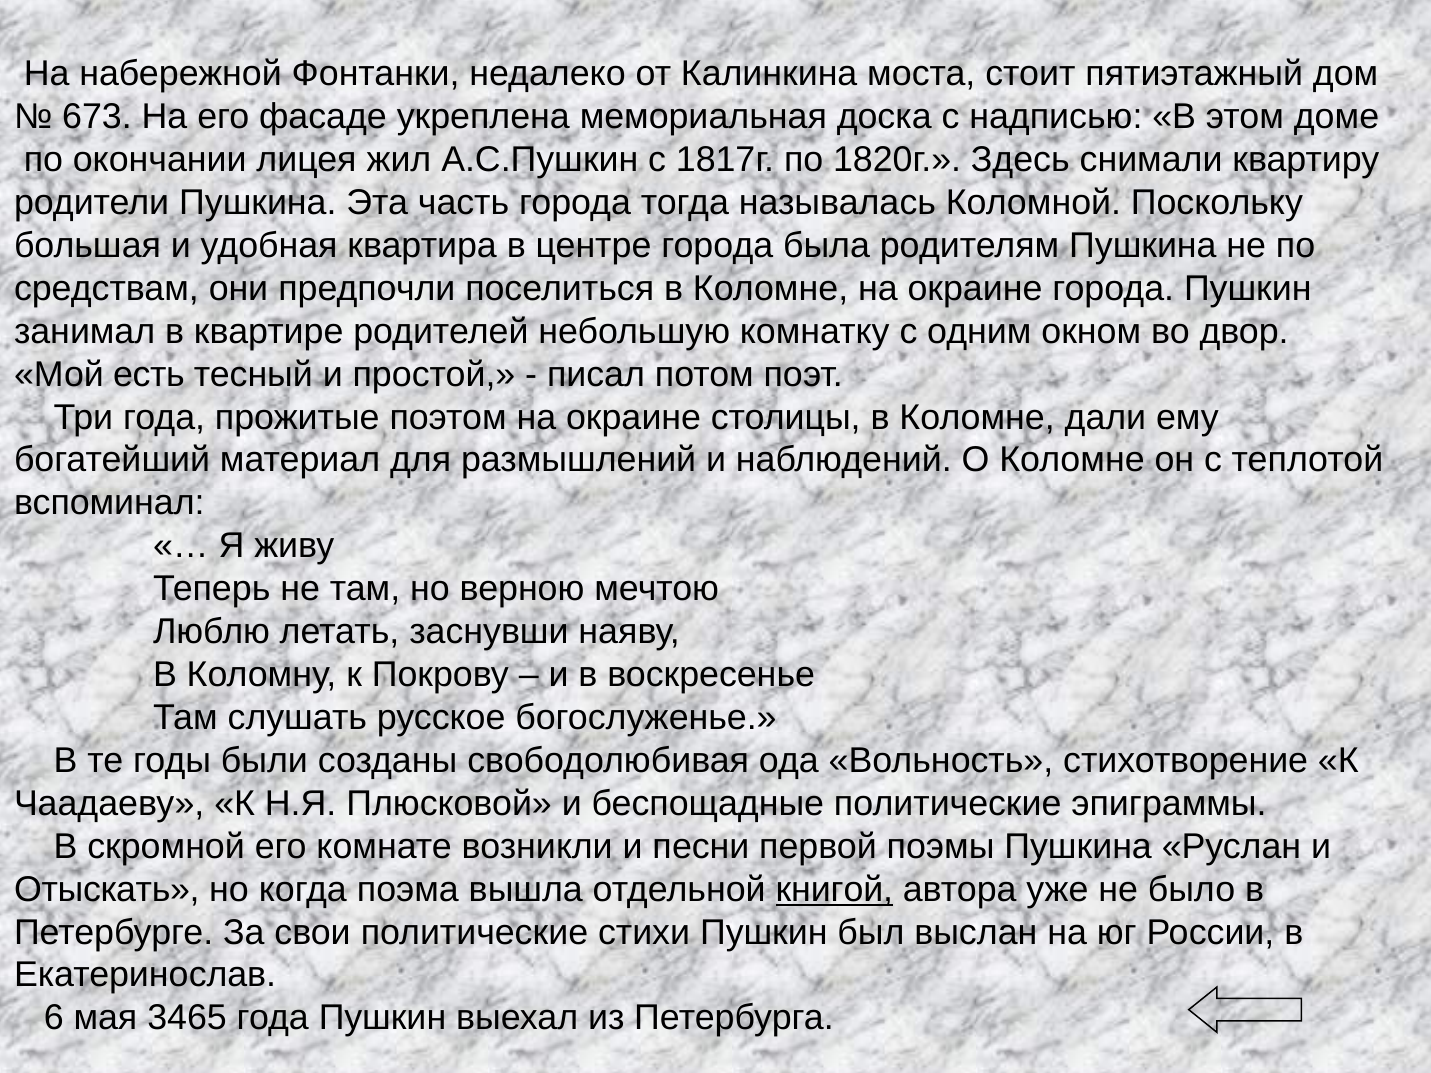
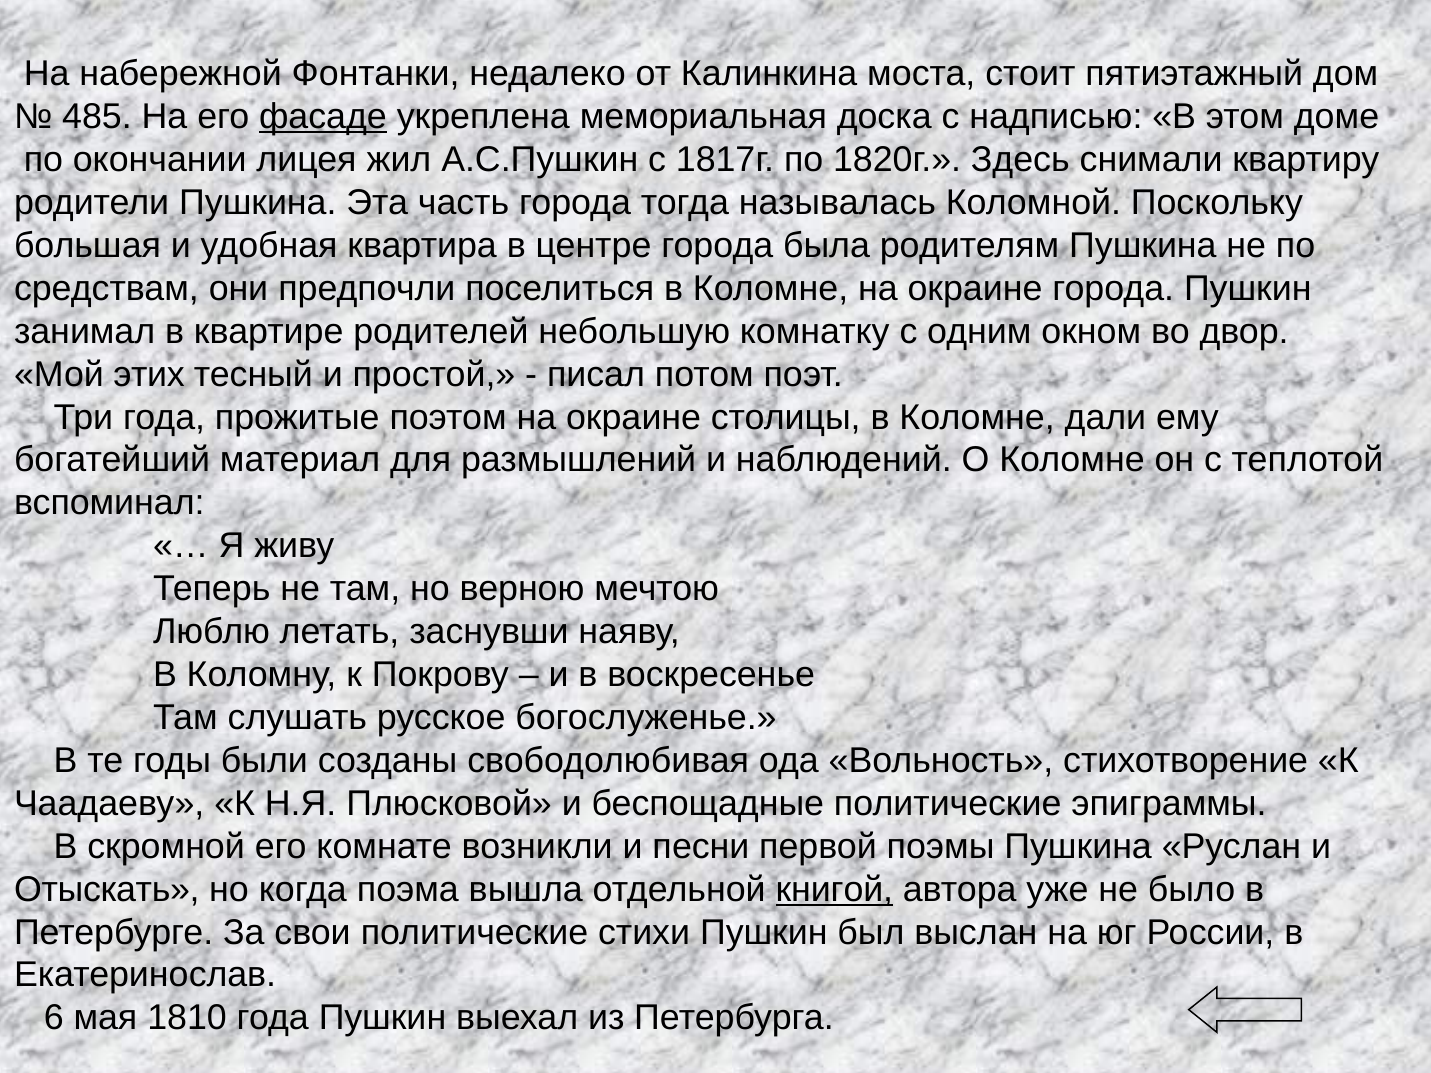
673: 673 -> 485 (97, 117)
фасаде underline: none -> present (323, 117)
есть: есть -> этих (149, 374)
3465: 3465 -> 1810 (187, 1018)
